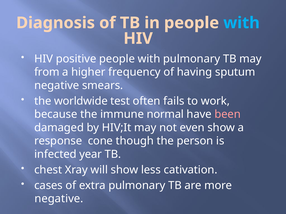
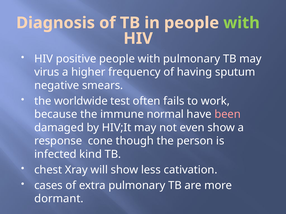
with colour: light blue -> light green (242, 23)
from: from -> virus (47, 72)
year: year -> kind (91, 155)
negative: negative -> dormant (59, 199)
